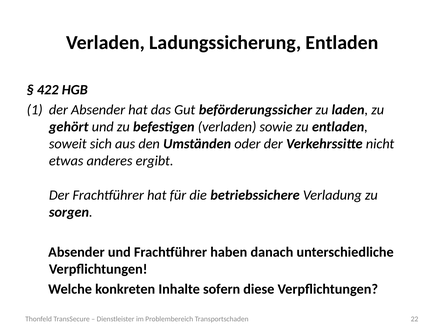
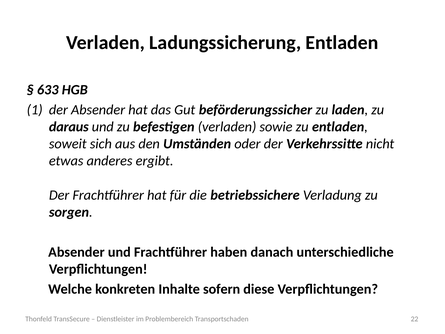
422: 422 -> 633 (48, 90)
gehört: gehört -> daraus (69, 127)
